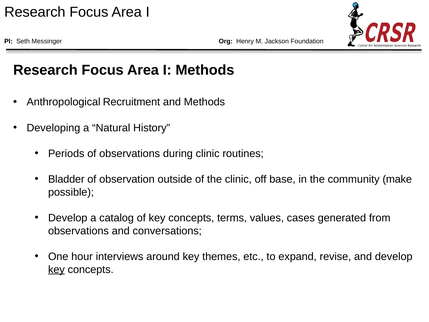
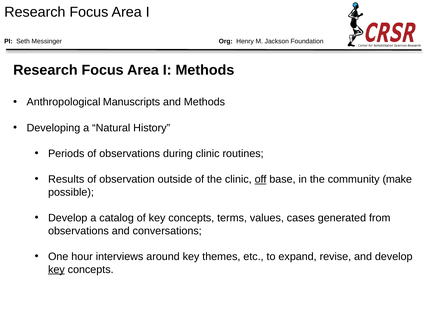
Recruitment: Recruitment -> Manuscripts (131, 102)
Bladder: Bladder -> Results (66, 179)
off underline: none -> present (261, 179)
